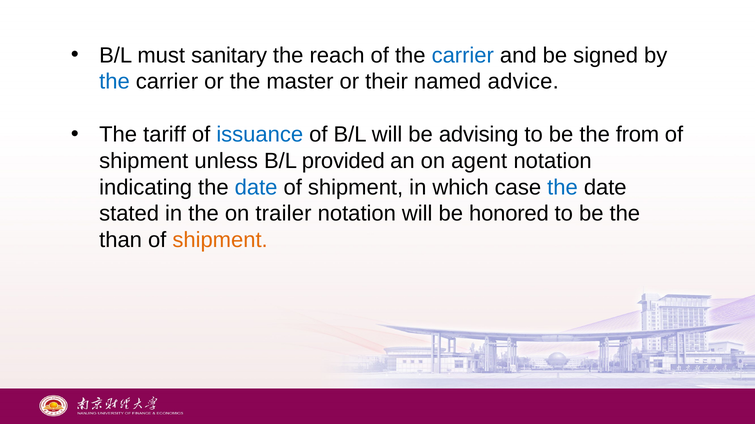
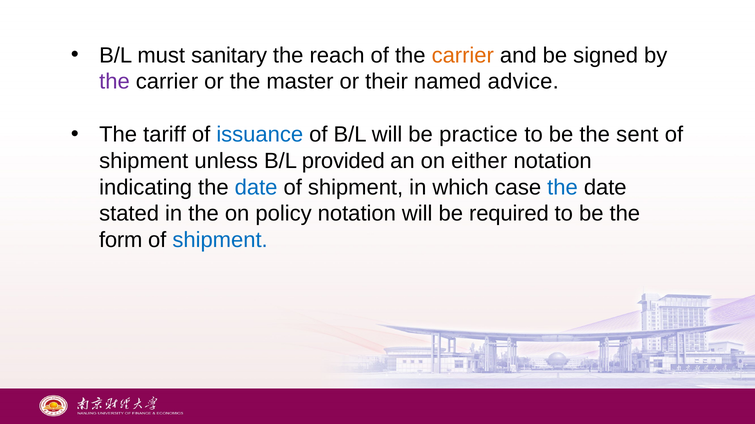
carrier colour: blue -> orange (463, 55)
the colour: blue -> purple (115, 82)
advising: advising -> practice (479, 135)
from: from -> sent (637, 135)
agent: agent -> either (479, 161)
trailer: trailer -> policy (284, 214)
honored: honored -> required (509, 214)
than: than -> form (121, 240)
shipment colour: orange -> blue (220, 240)
